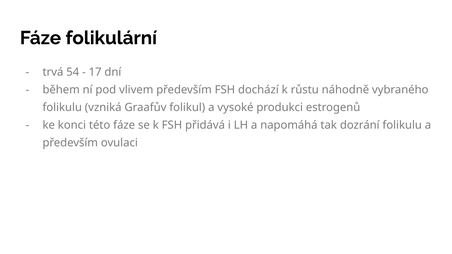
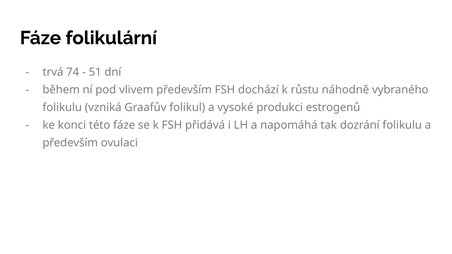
54: 54 -> 74 (73, 72)
17: 17 -> 51 (95, 72)
